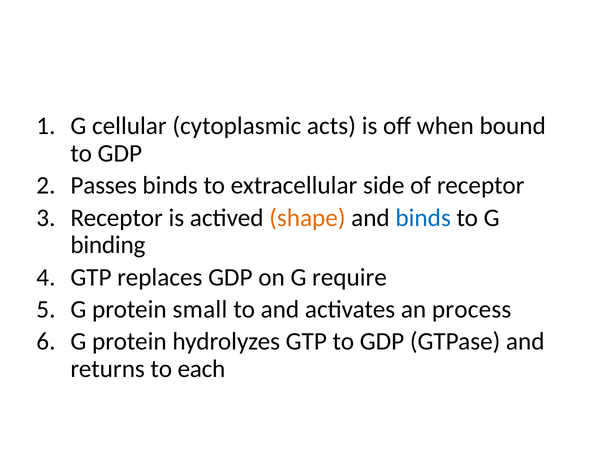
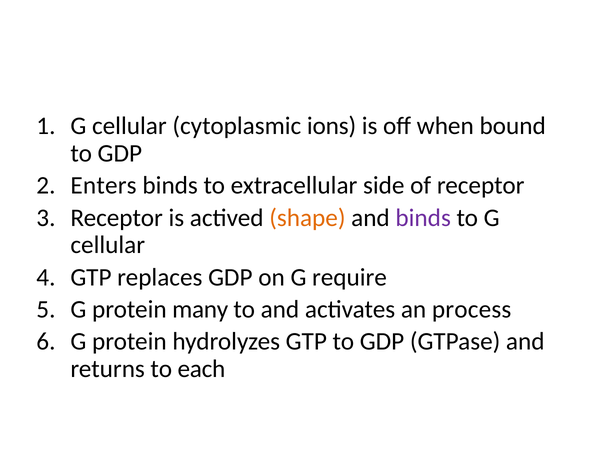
acts: acts -> ions (332, 126)
Passes: Passes -> Enters (104, 185)
binds colour: blue -> purple (423, 217)
binding: binding -> cellular (108, 245)
small: small -> many (200, 309)
